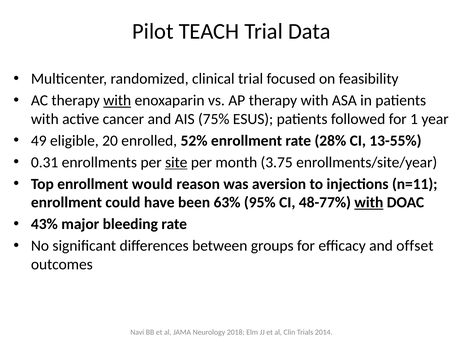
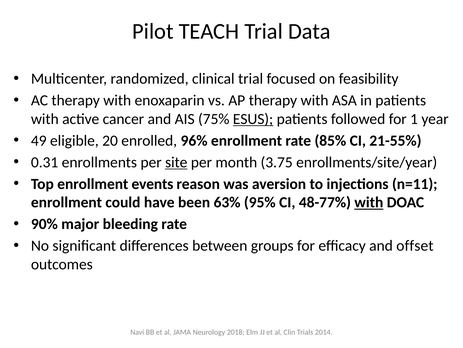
with underline: present -> none (117, 100)
ESUS underline: none -> present (253, 119)
52%: 52% -> 96% (194, 140)
28%: 28% -> 85% (330, 140)
13-55%: 13-55% -> 21-55% (395, 140)
would: would -> events (152, 184)
43%: 43% -> 90% (44, 224)
